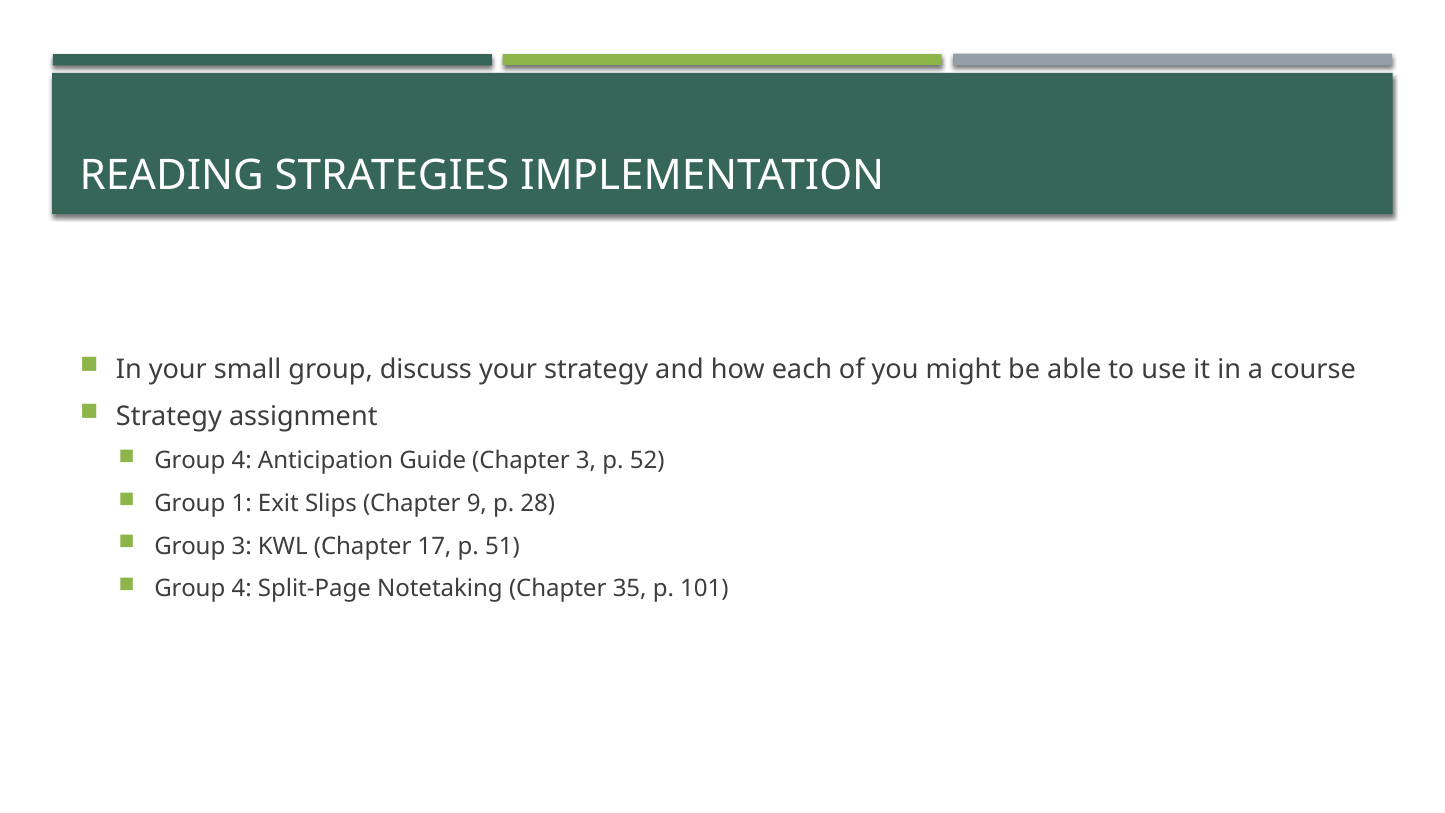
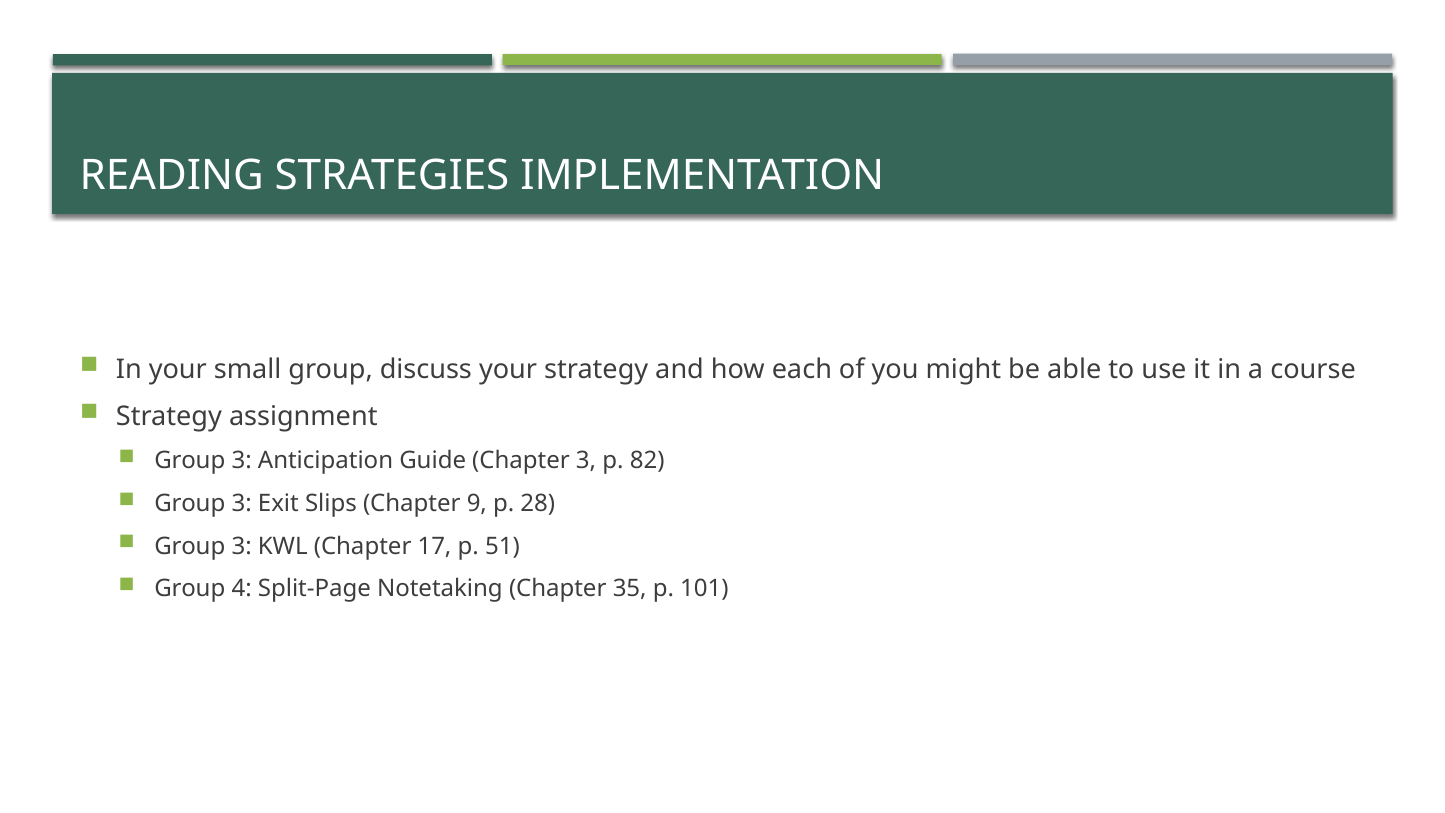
4: 4 -> 3 (242, 461)
52: 52 -> 82 (647, 461)
1: 1 -> 3 (242, 503)
